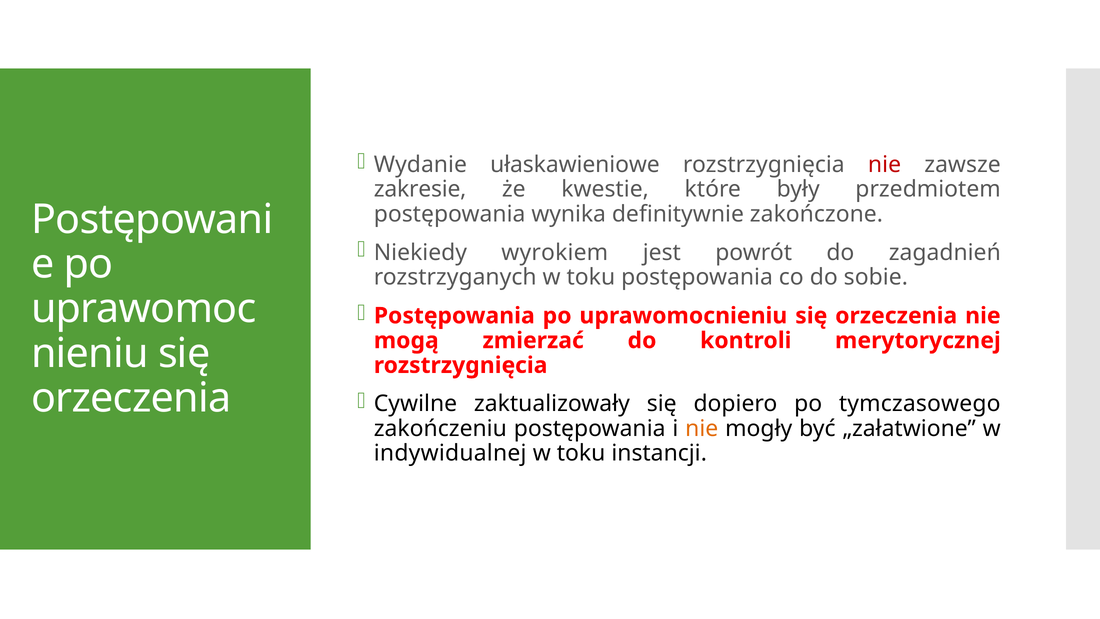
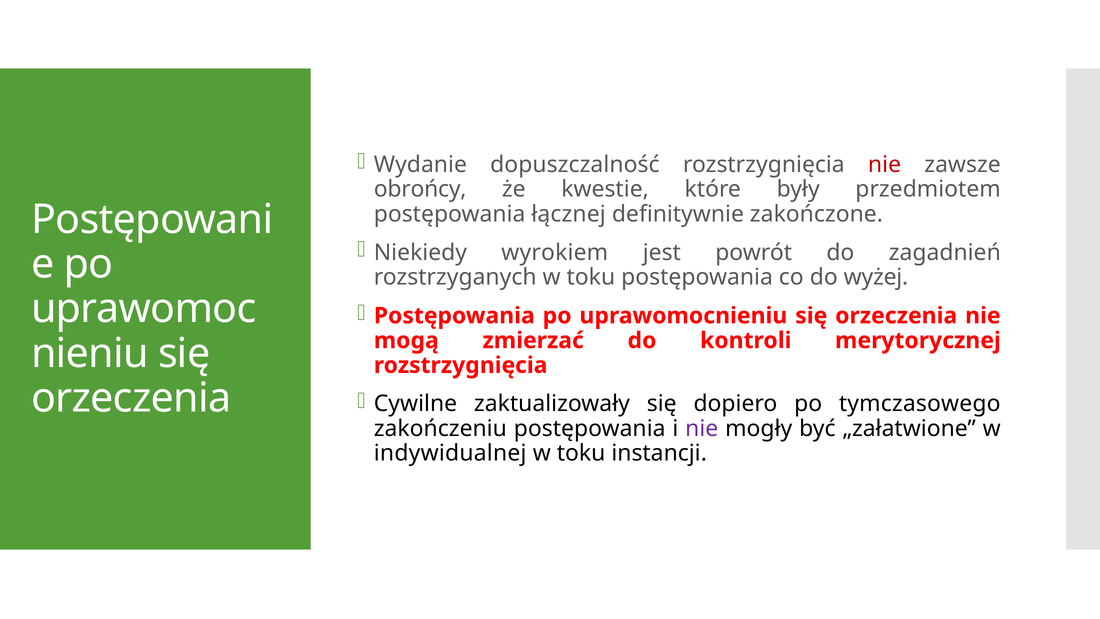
ułaskawieniowe: ułaskawieniowe -> dopuszczalność (575, 164)
zakresie: zakresie -> obrońcy (420, 189)
wynika: wynika -> łącznej (569, 214)
sobie: sobie -> wyżej (876, 277)
nie colour: orange -> purple (702, 428)
